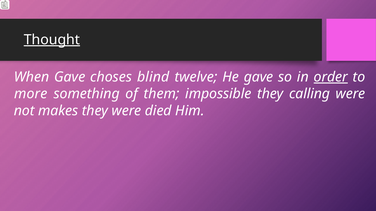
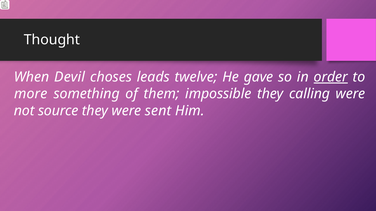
Thought underline: present -> none (52, 40)
When Gave: Gave -> Devil (70, 77)
blind: blind -> leads (153, 77)
makes: makes -> source (58, 111)
died: died -> sent (158, 111)
